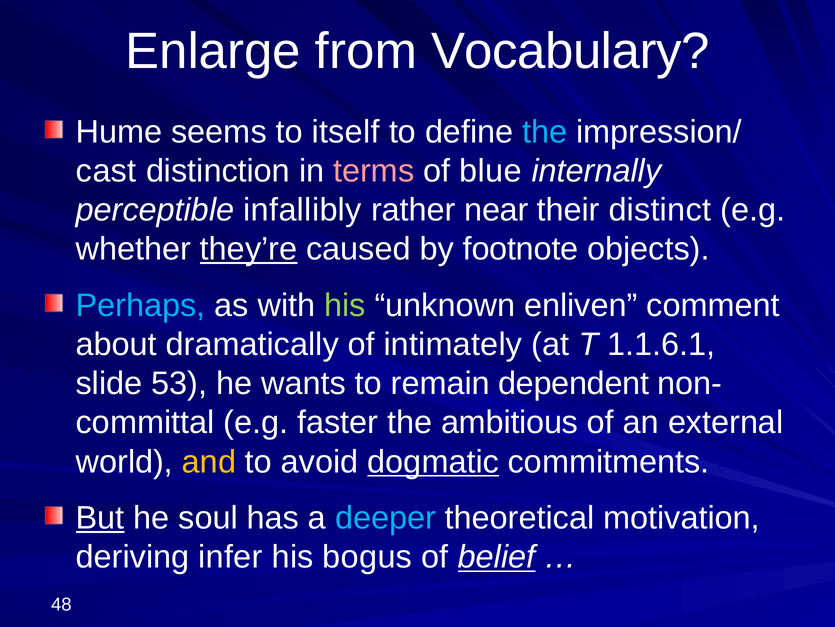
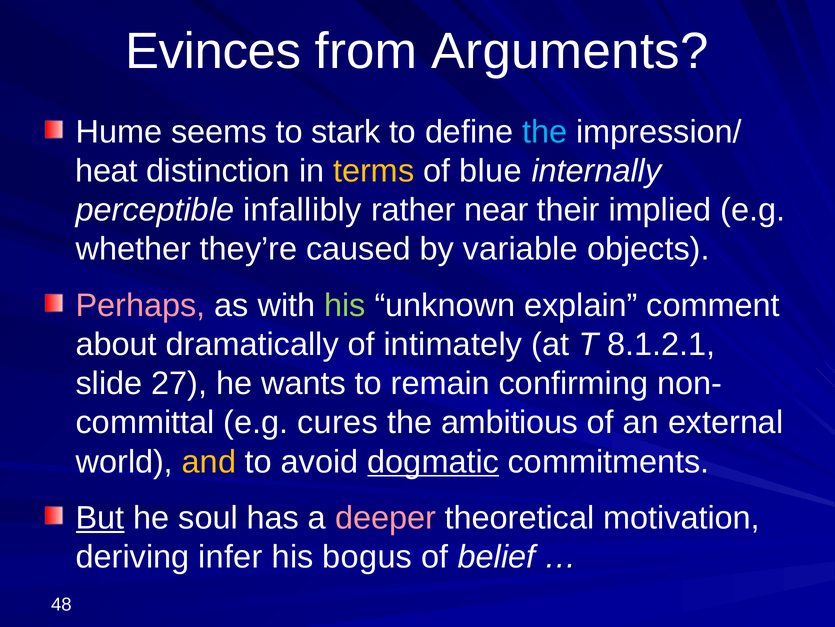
Enlarge: Enlarge -> Evinces (213, 51)
Vocabulary: Vocabulary -> Arguments (570, 51)
itself: itself -> stark (346, 132)
cast: cast -> heat (107, 171)
terms colour: pink -> yellow (374, 171)
distinct: distinct -> implied (660, 210)
they’re underline: present -> none (249, 249)
footnote: footnote -> variable (520, 249)
Perhaps colour: light blue -> pink (141, 305)
enliven: enliven -> explain (581, 305)
1.1.6.1: 1.1.6.1 -> 8.1.2.1 (661, 344)
53: 53 -> 27 (179, 383)
dependent: dependent -> confirming (574, 383)
faster: faster -> cures (337, 422)
deeper colour: light blue -> pink (386, 518)
belief underline: present -> none (497, 557)
